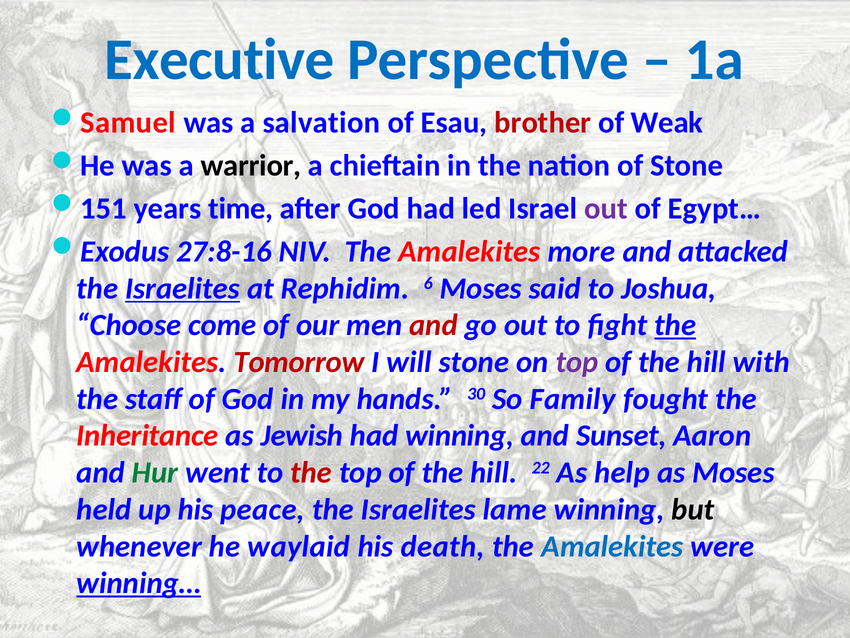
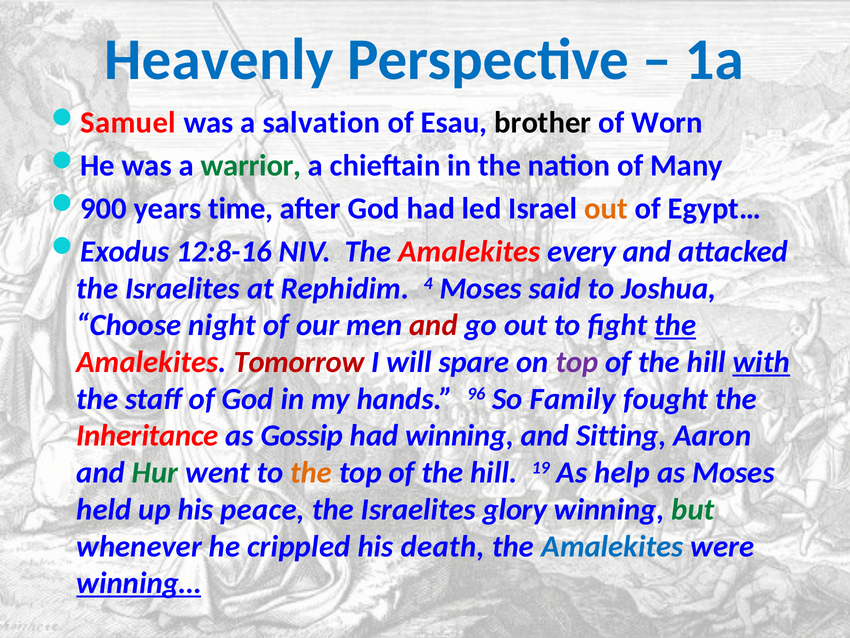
Executive: Executive -> Heavenly (219, 60)
brother colour: red -> black (543, 123)
Weak: Weak -> Worn (667, 123)
warrior colour: black -> green (251, 166)
of Stone: Stone -> Many (687, 166)
151: 151 -> 900 (103, 209)
out colour: purple -> orange (606, 209)
27:8-16: 27:8-16 -> 12:8-16 (224, 251)
more: more -> every (582, 251)
Israelites underline: present -> none (183, 288)
6: 6 -> 4 (428, 283)
come: come -> night (222, 325)
will stone: stone -> spare (474, 362)
with underline: none -> present (761, 362)
30: 30 -> 96 (476, 394)
Jewish: Jewish -> Gossip (302, 436)
Sunset: Sunset -> Sitting (621, 436)
the colour: red -> orange (311, 472)
22: 22 -> 19 (541, 467)
lame: lame -> glory (515, 509)
but colour: black -> green (693, 509)
waylaid: waylaid -> crippled (299, 546)
